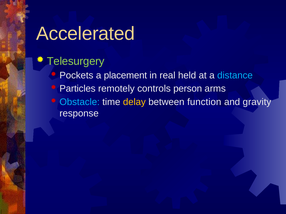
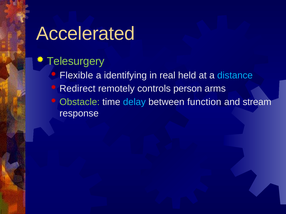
Pockets: Pockets -> Flexible (76, 76)
placement: placement -> identifying (125, 76)
Particles: Particles -> Redirect (77, 89)
Obstacle colour: light blue -> light green (80, 102)
delay colour: yellow -> light blue (134, 102)
gravity: gravity -> stream (257, 102)
